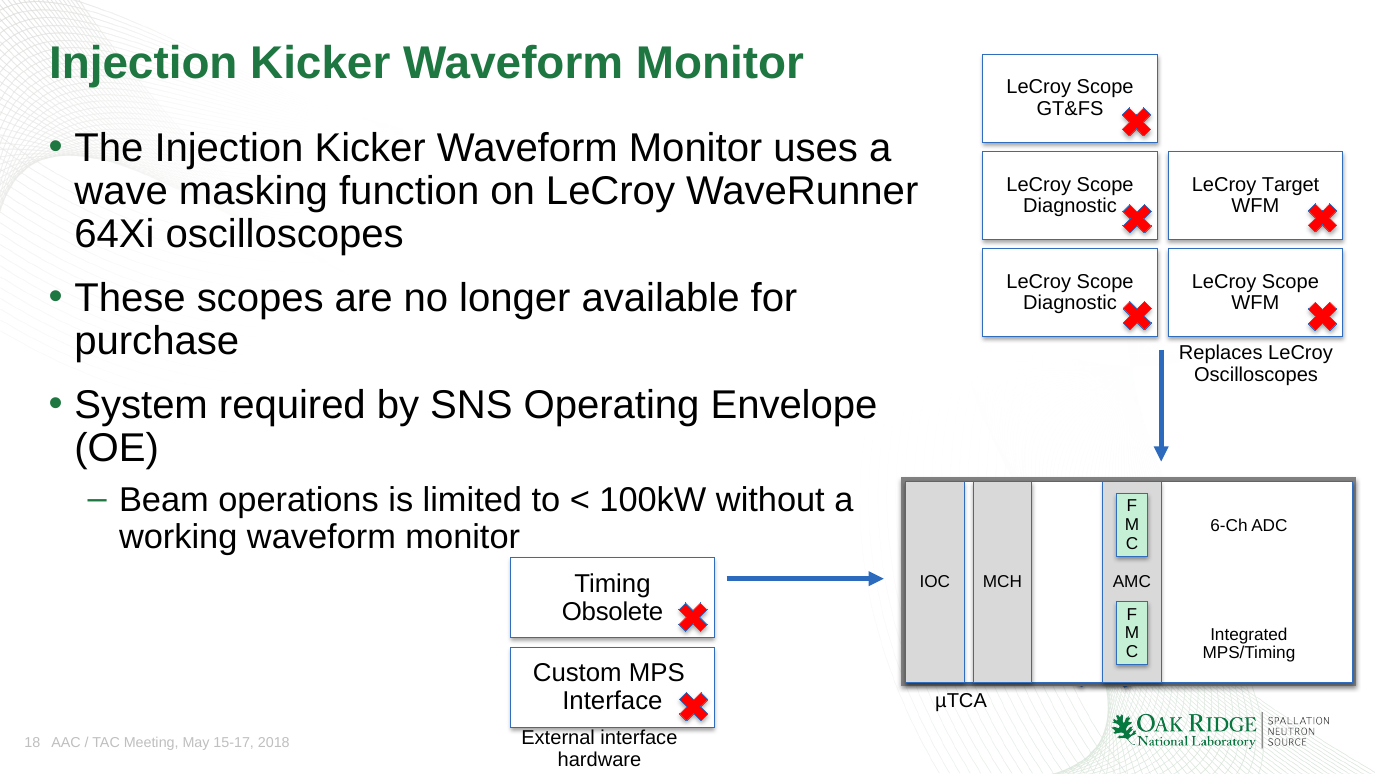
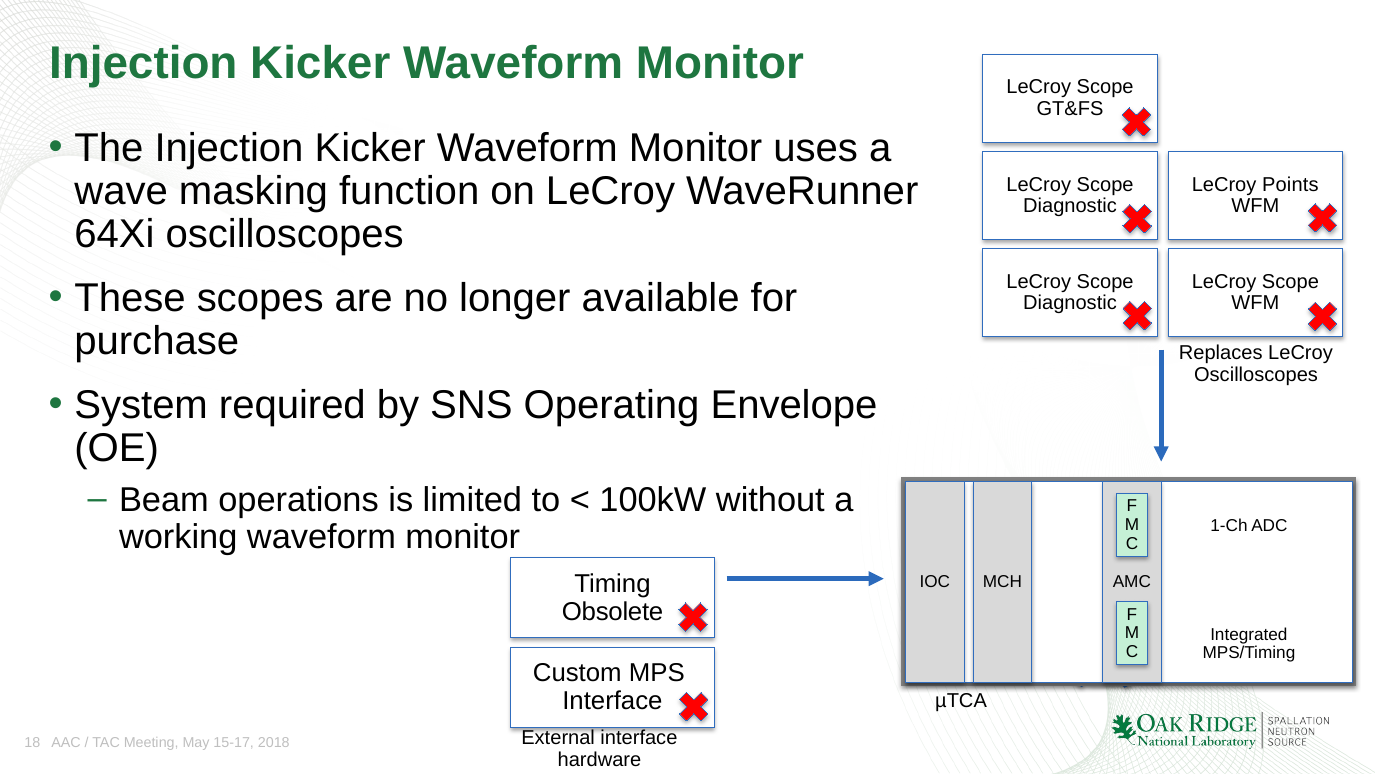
Target: Target -> Points (1290, 184)
6-Ch: 6-Ch -> 1-Ch (1229, 526)
